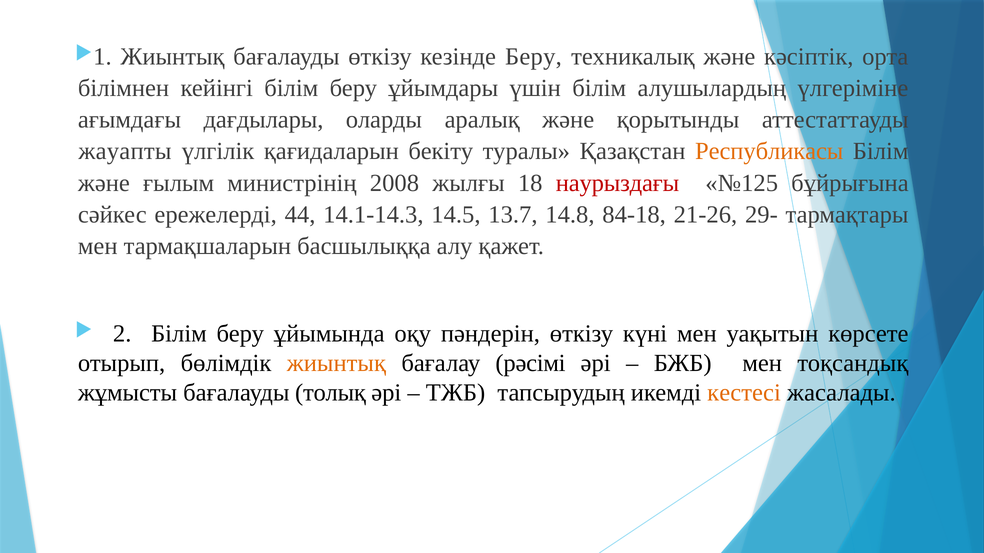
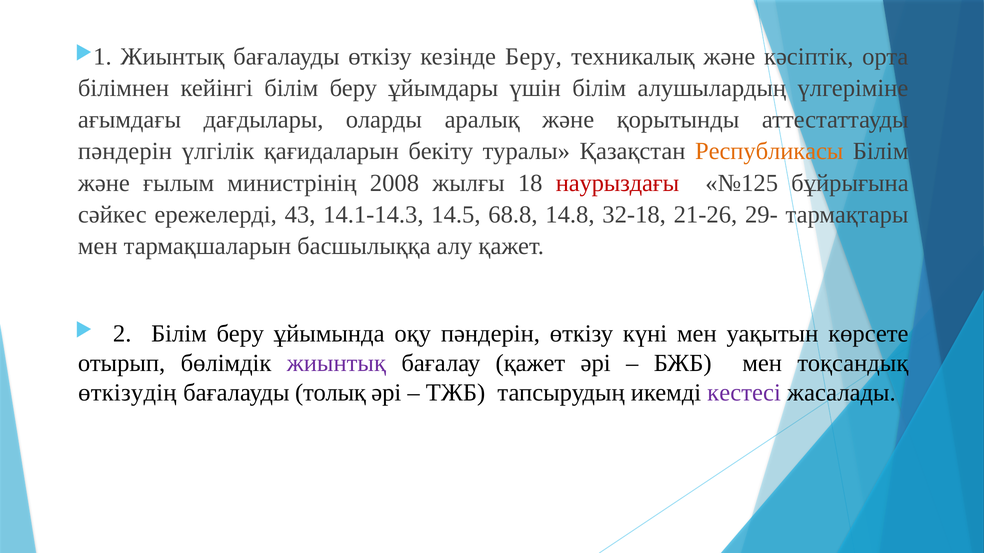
жауапты: жауапты -> пәндерін (125, 152)
44: 44 -> 43 (300, 215)
13.7: 13.7 -> 68.8 (513, 215)
84-18: 84-18 -> 32-18 (634, 215)
жиынтық colour: orange -> purple (336, 364)
бағалау рәсімі: рәсімі -> қажет (530, 364)
жұмысты: жұмысты -> өткізудің (127, 393)
кестесі colour: orange -> purple (744, 393)
